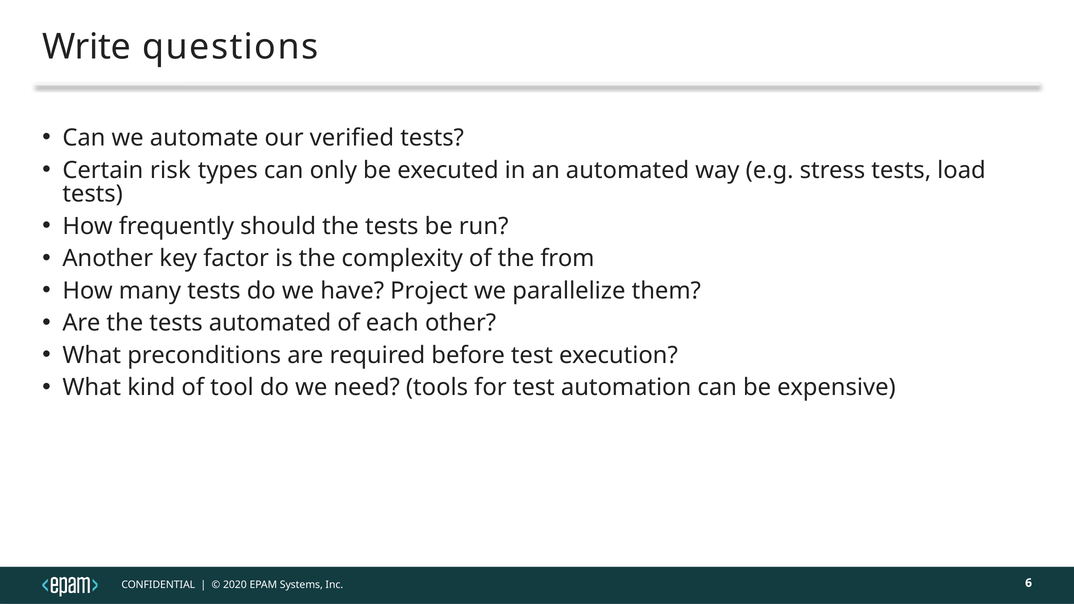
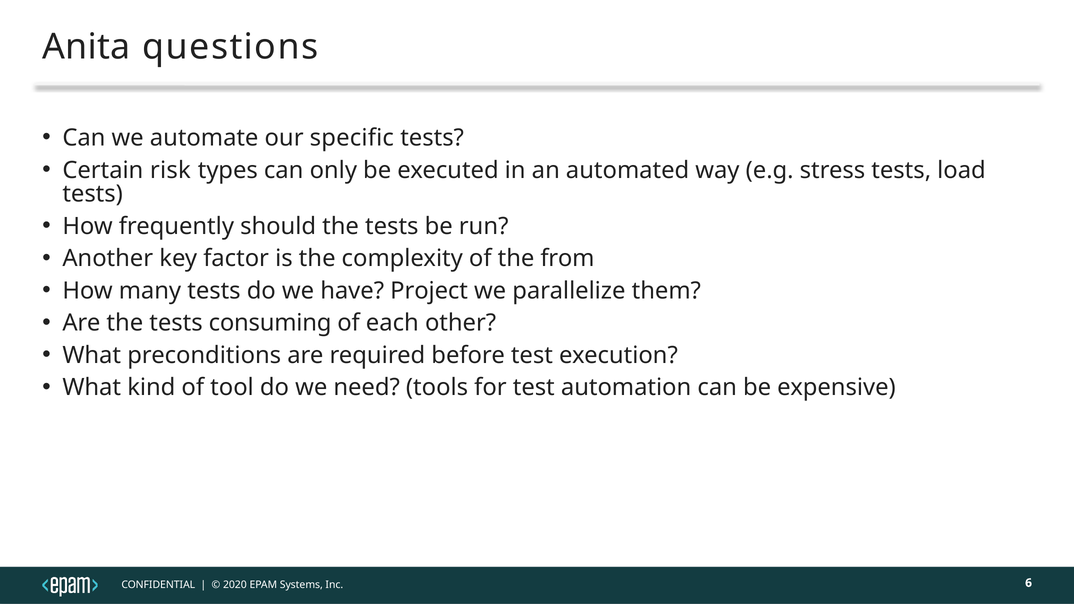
Write: Write -> Anita (86, 47)
verified: verified -> specific (352, 138)
tests automated: automated -> consuming (270, 323)
